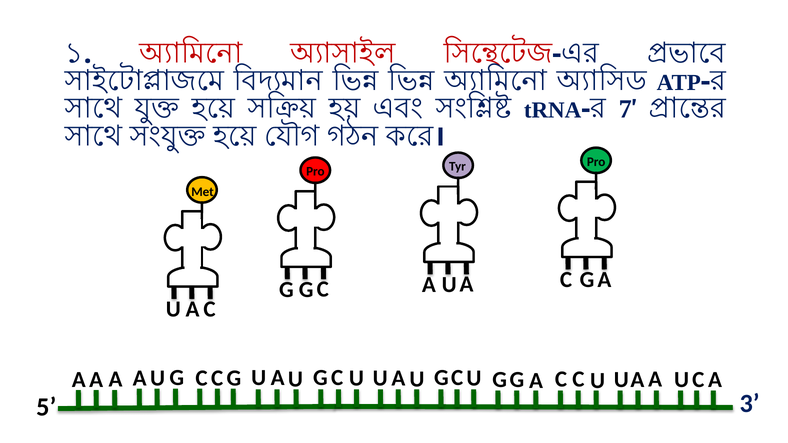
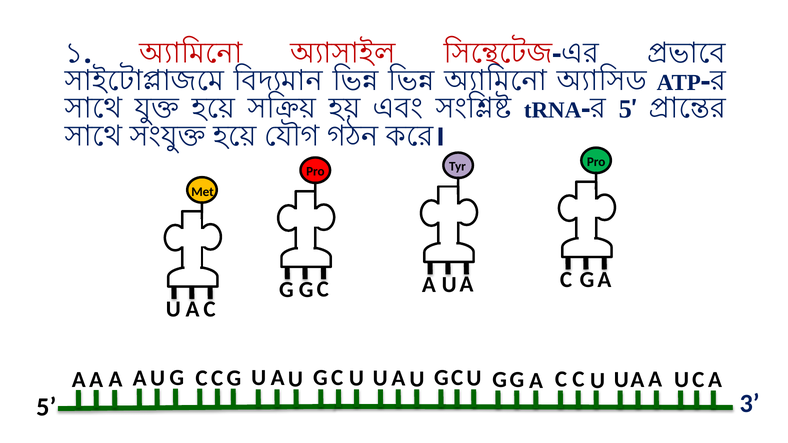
7: 7 -> 5 (625, 109)
